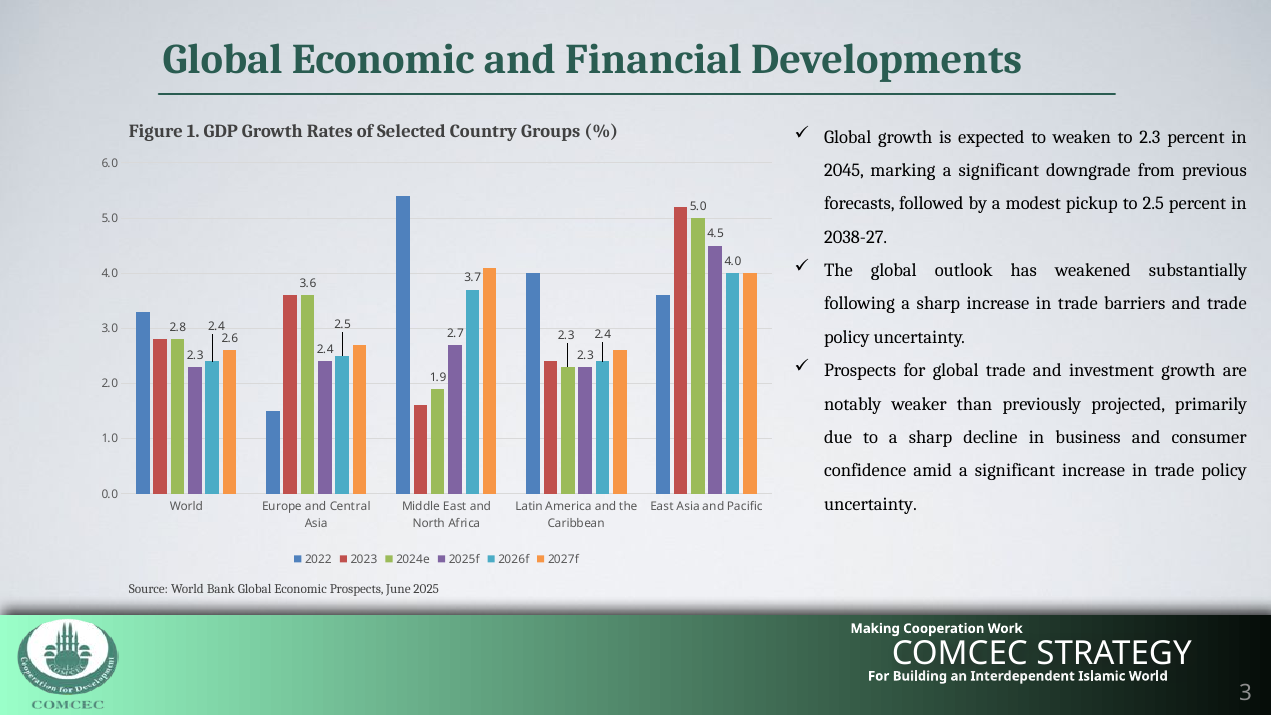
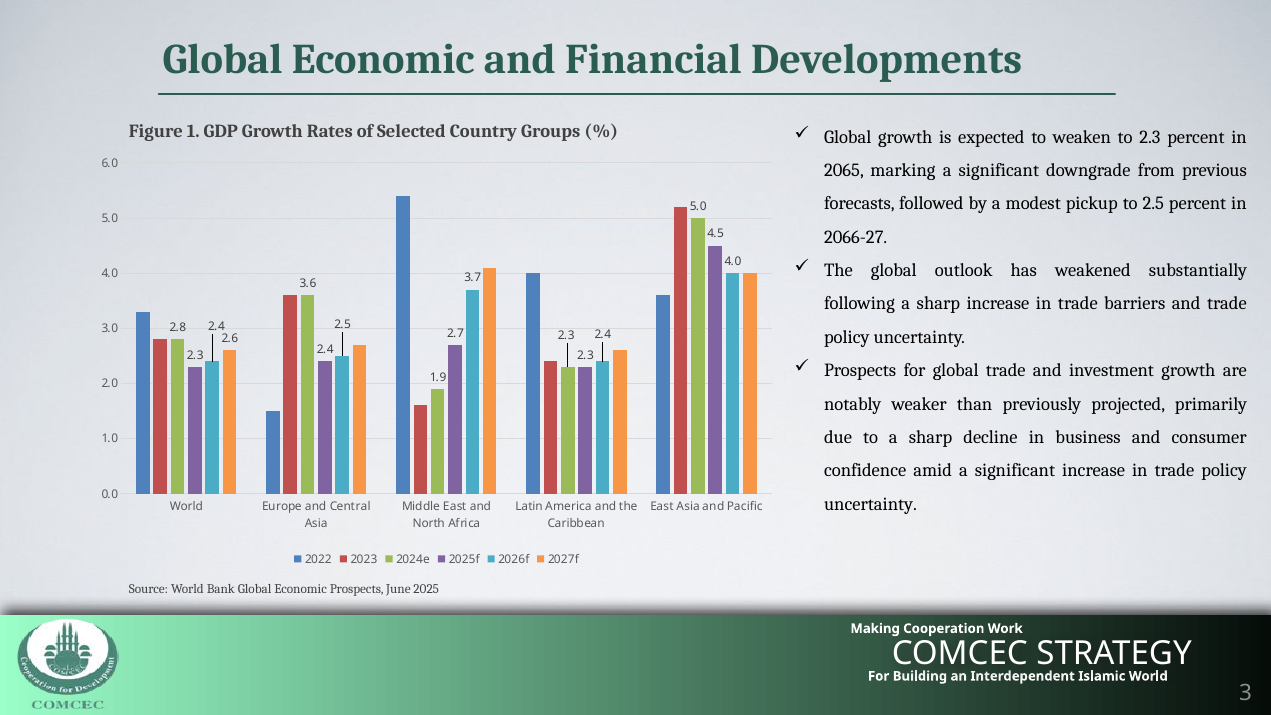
2045: 2045 -> 2065 (844, 170)
2038-27: 2038-27 -> 2066-27 (856, 237)
